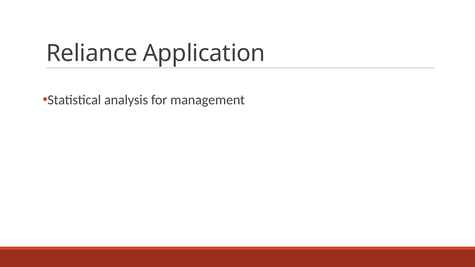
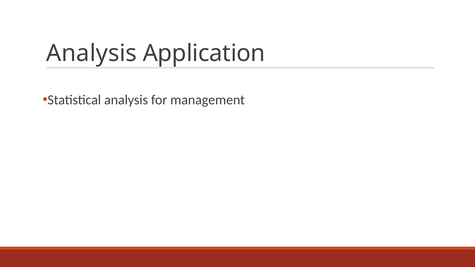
Reliance: Reliance -> Analysis (92, 53)
